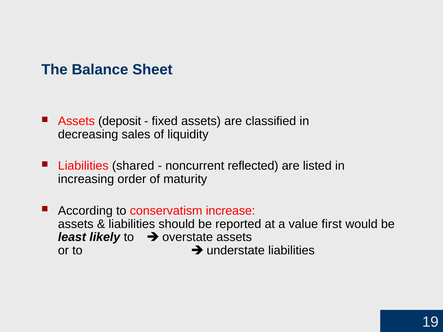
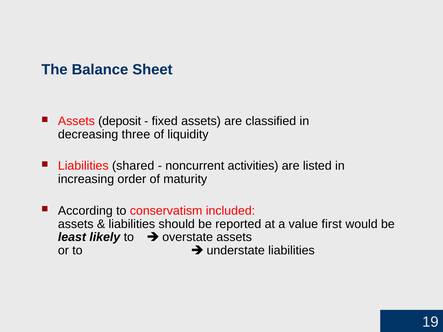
sales: sales -> three (136, 135)
reflected: reflected -> activities (253, 166)
increase: increase -> included (230, 211)
